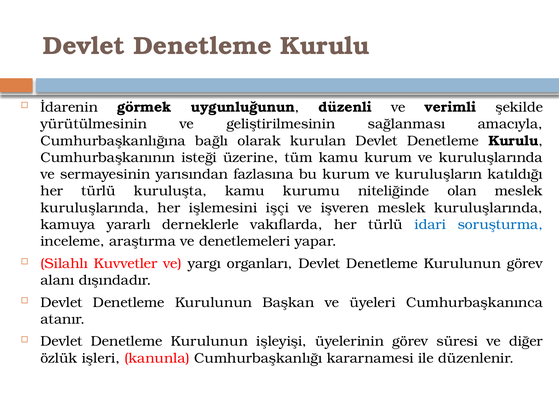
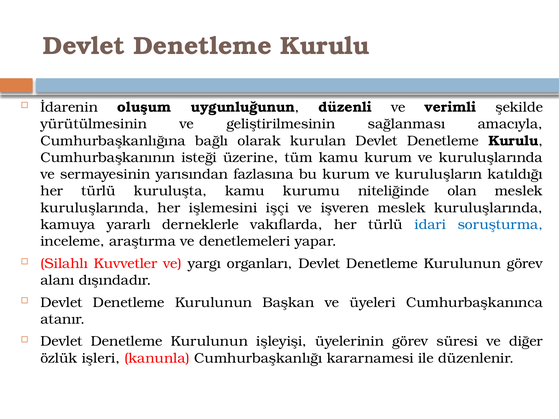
görmek: görmek -> oluşum (144, 107)
